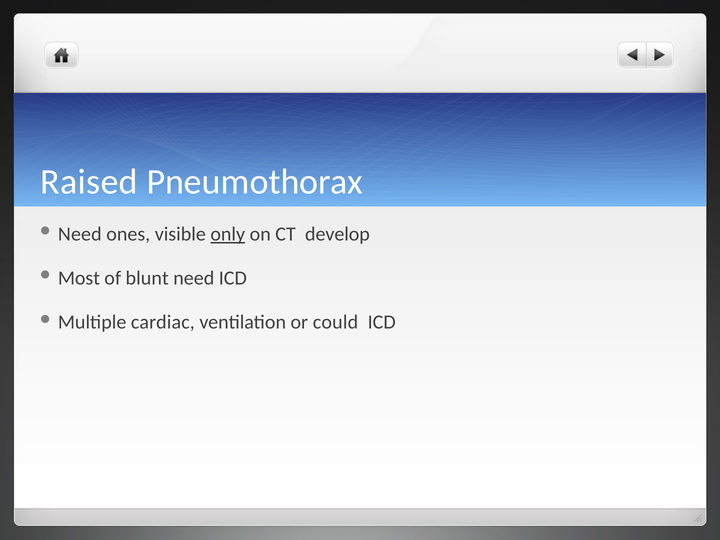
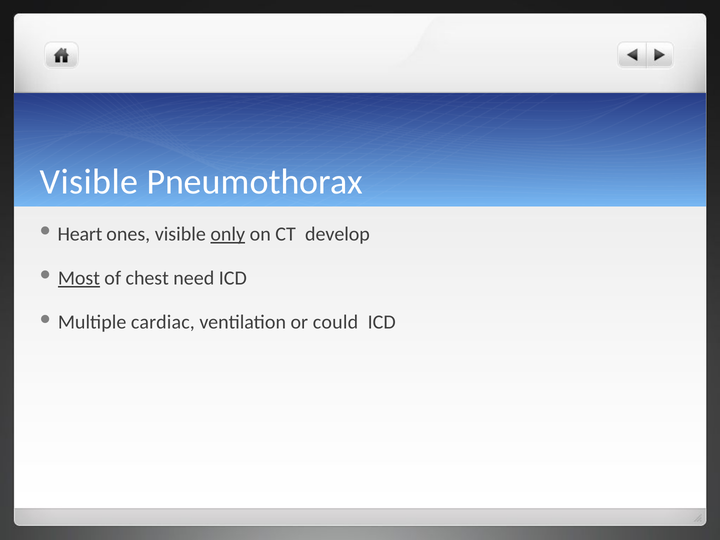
Raised: Raised -> Visible (89, 182)
Need: Need -> Heart (80, 234)
Most underline: none -> present (79, 278)
blunt: blunt -> chest (147, 278)
